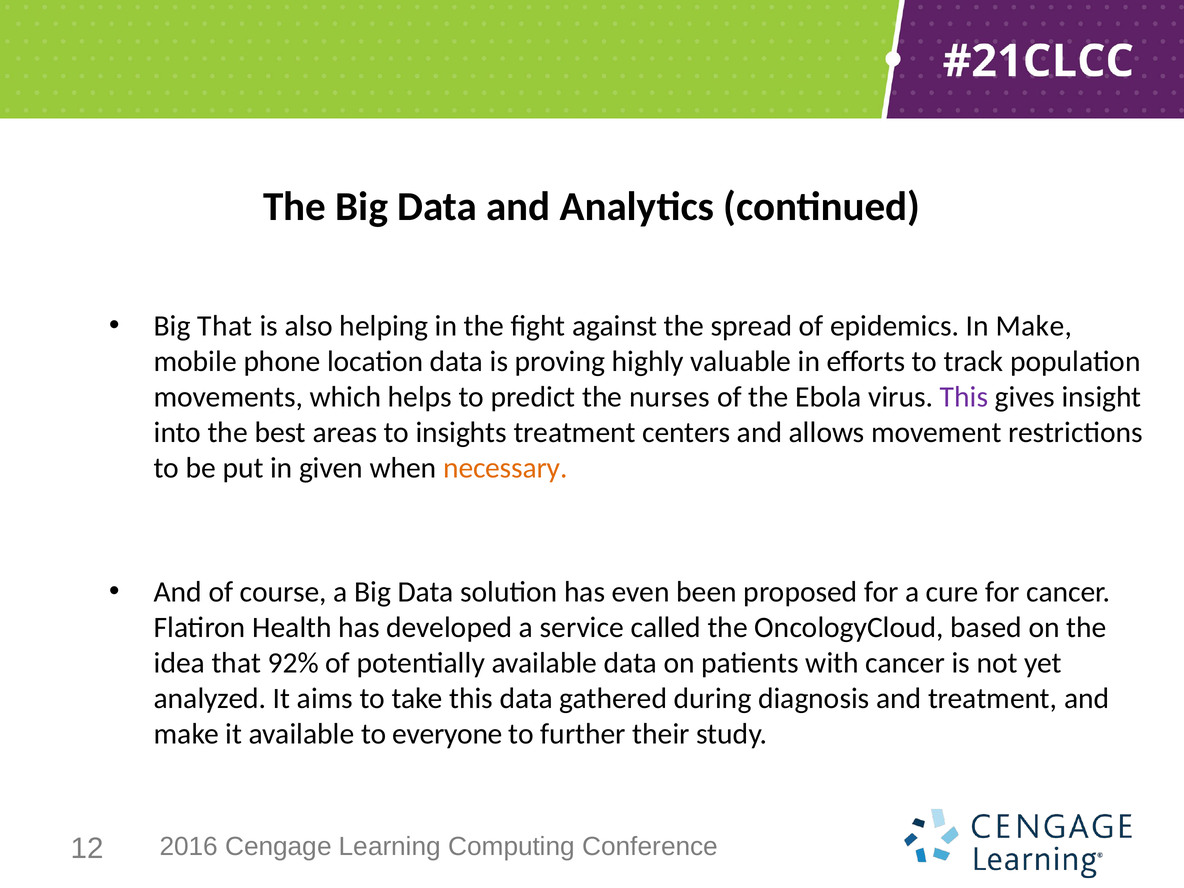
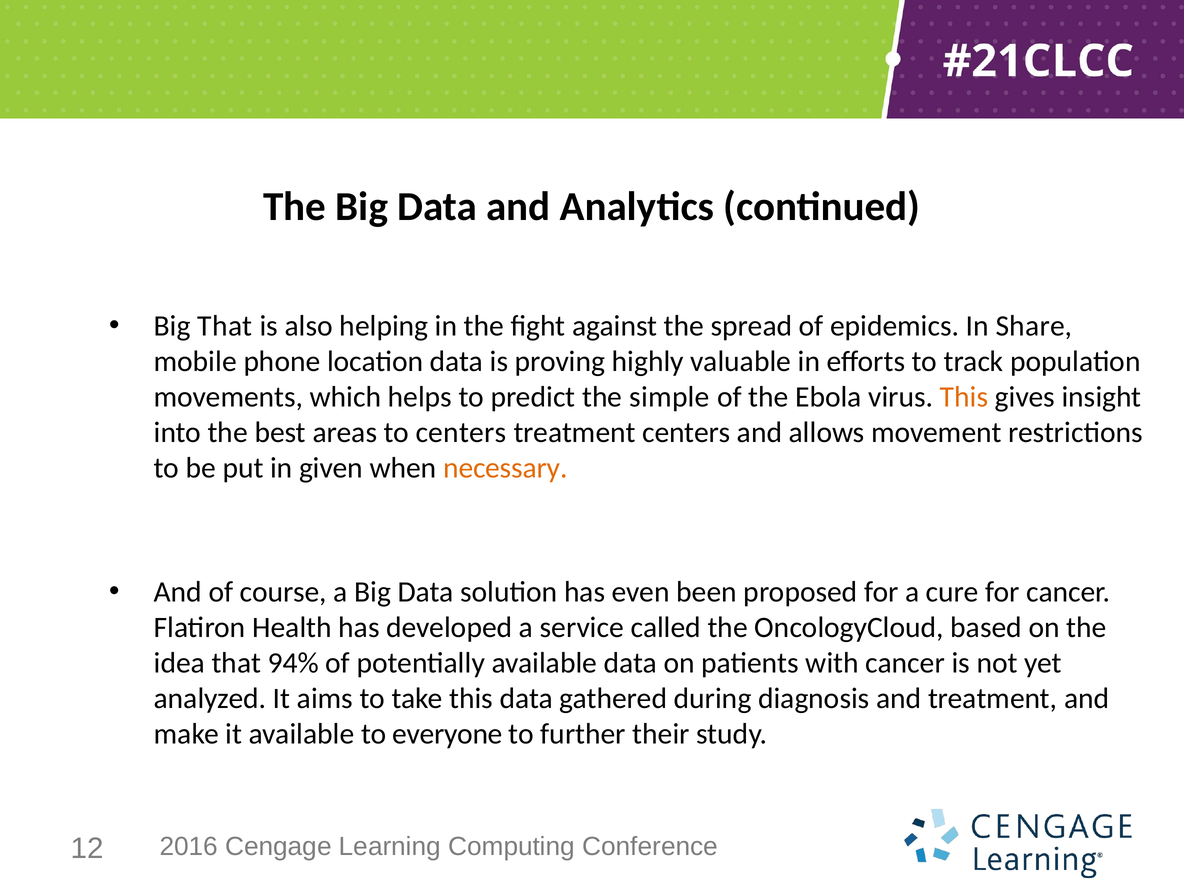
In Make: Make -> Share (1034, 326)
nurses: nurses -> simple (669, 397)
This colour: purple -> orange (964, 397)
to insights: insights -> centers (461, 433)
92%: 92% -> 94% (293, 663)
